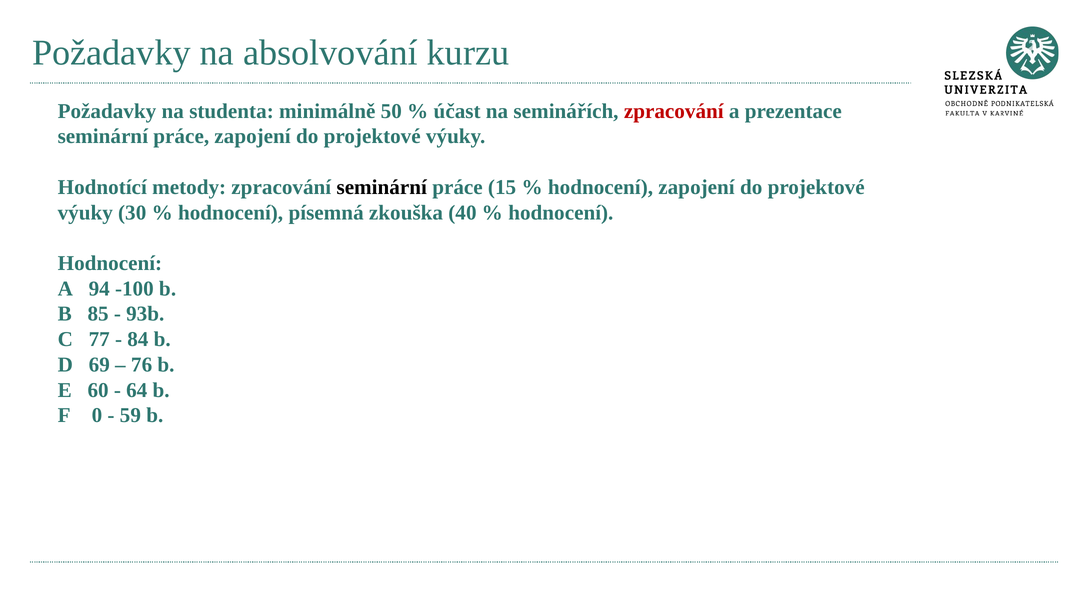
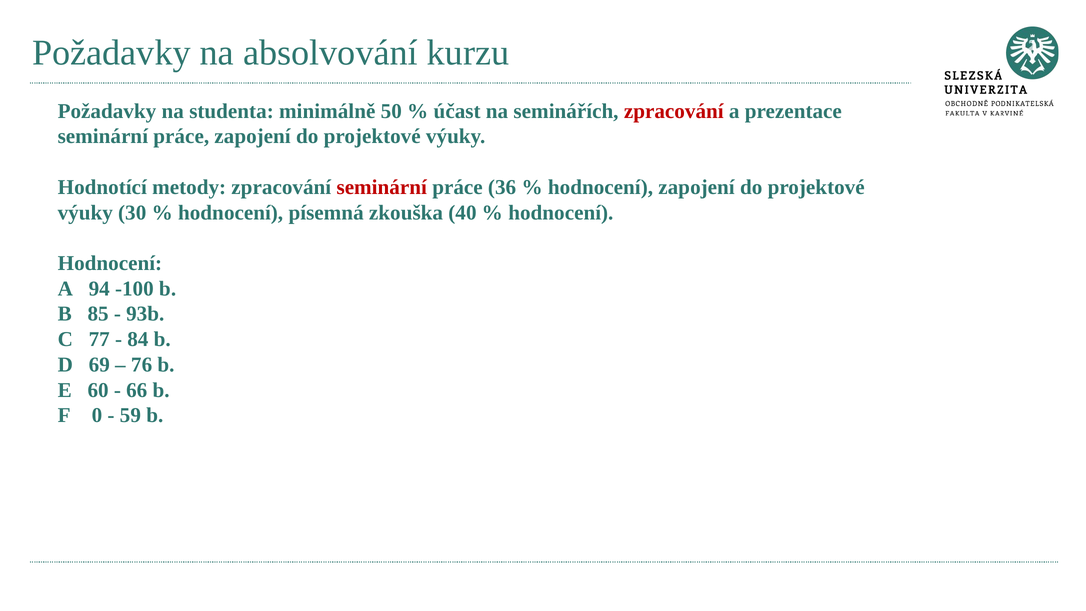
seminární colour: black -> red (382, 187)
15: 15 -> 36 (502, 187)
64: 64 -> 66 (137, 390)
